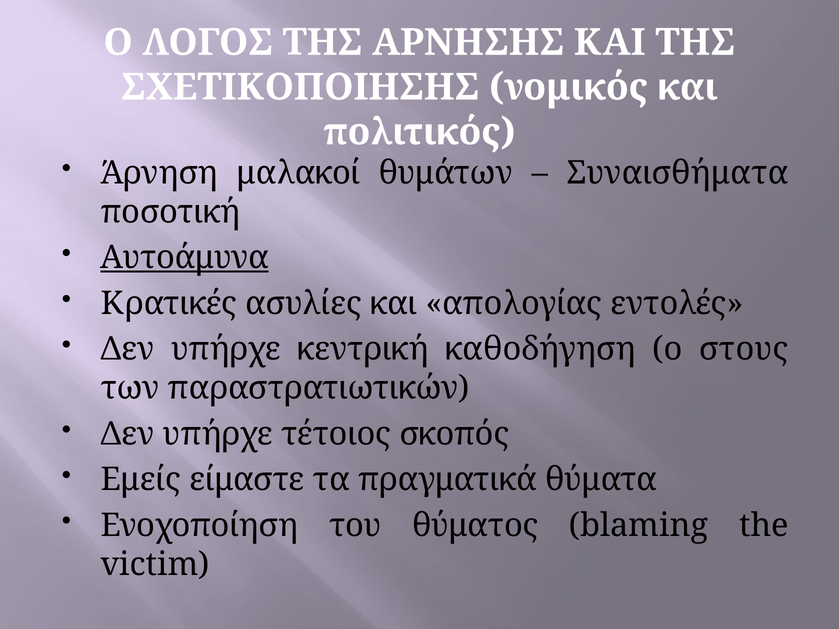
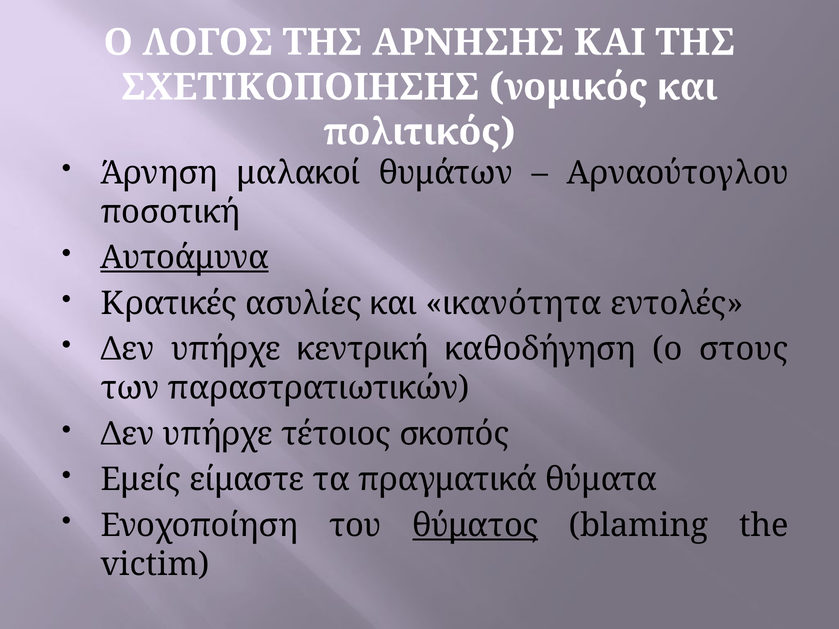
Συναισθήματα: Συναισθήματα -> Αρναούτογλου (678, 173)
απολογίας: απολογίας -> ικανότητα (514, 303)
θύματος underline: none -> present (475, 525)
